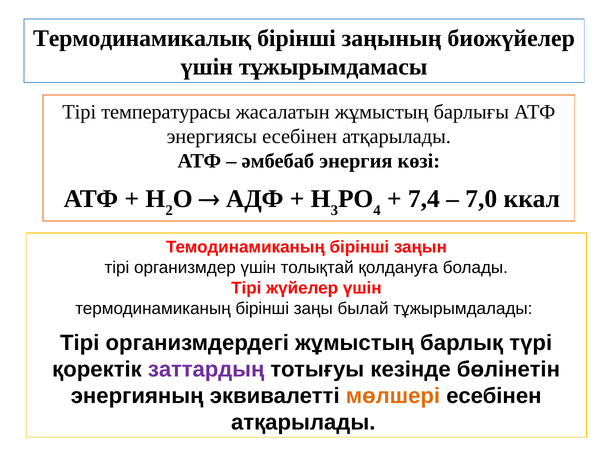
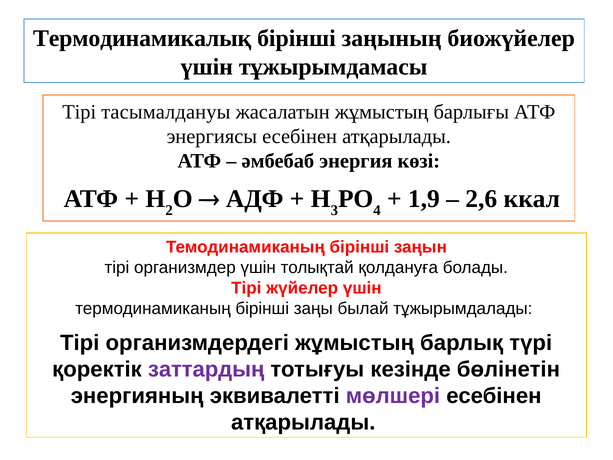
температурасы: температурасы -> тасымалдануы (166, 112)
7,4: 7,4 -> 1,9 (424, 199)
7,0: 7,0 -> 2,6 (481, 199)
мөлшері colour: orange -> purple (393, 396)
